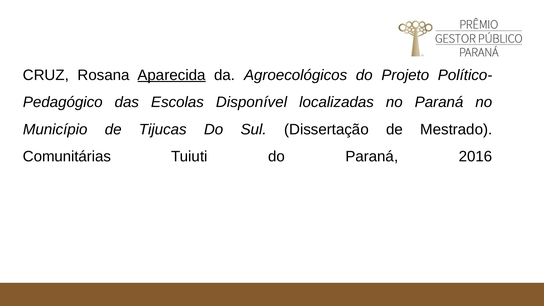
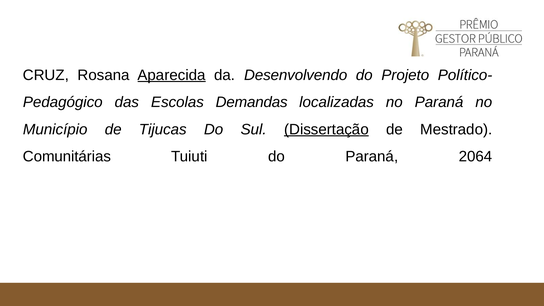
Agroecológicos: Agroecológicos -> Desenvolvendo (296, 75)
Disponível: Disponível -> Demandas (252, 102)
Dissertação underline: none -> present (326, 129)
2016: 2016 -> 2064 (476, 157)
